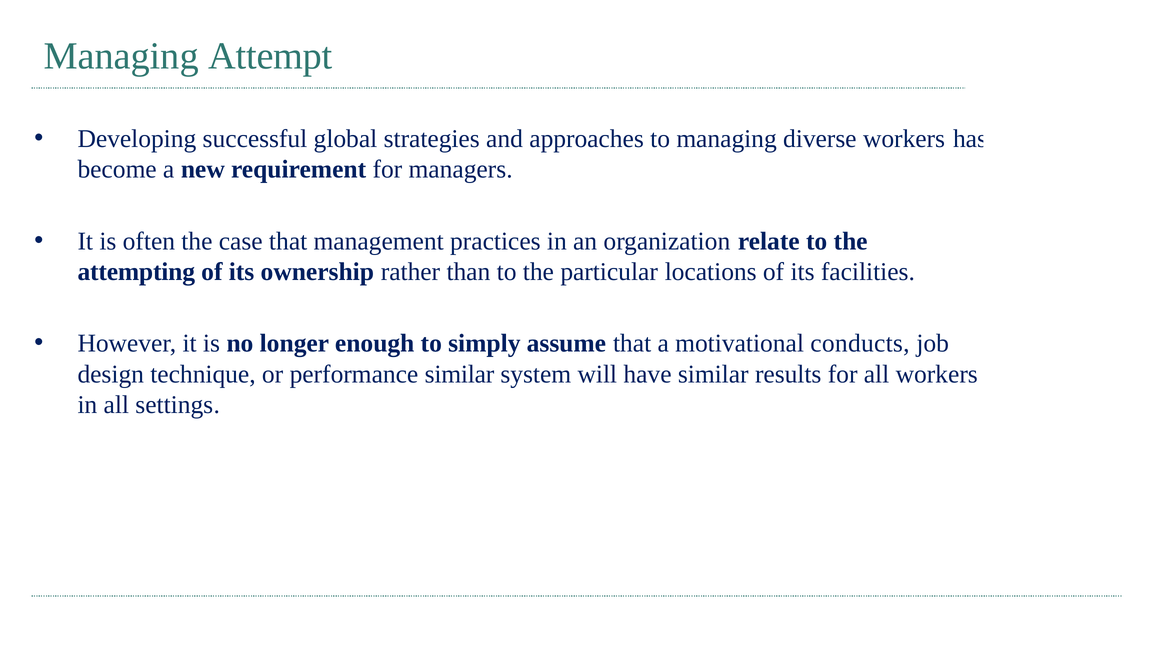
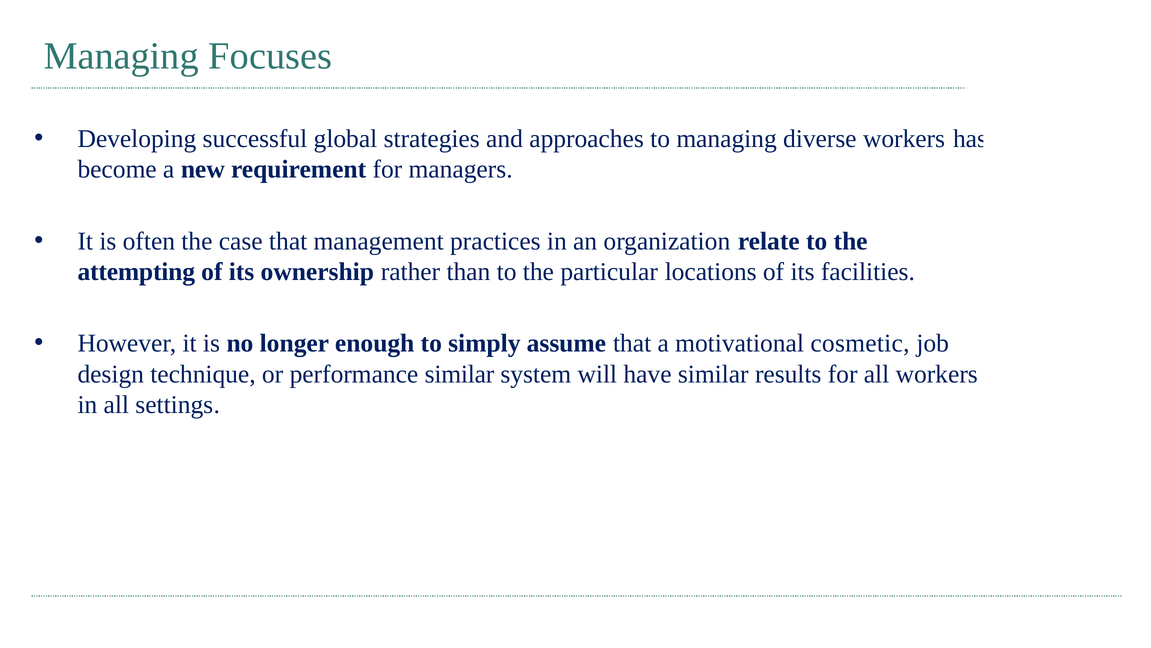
Attempt: Attempt -> Focuses (270, 56)
conducts: conducts -> cosmetic (860, 343)
